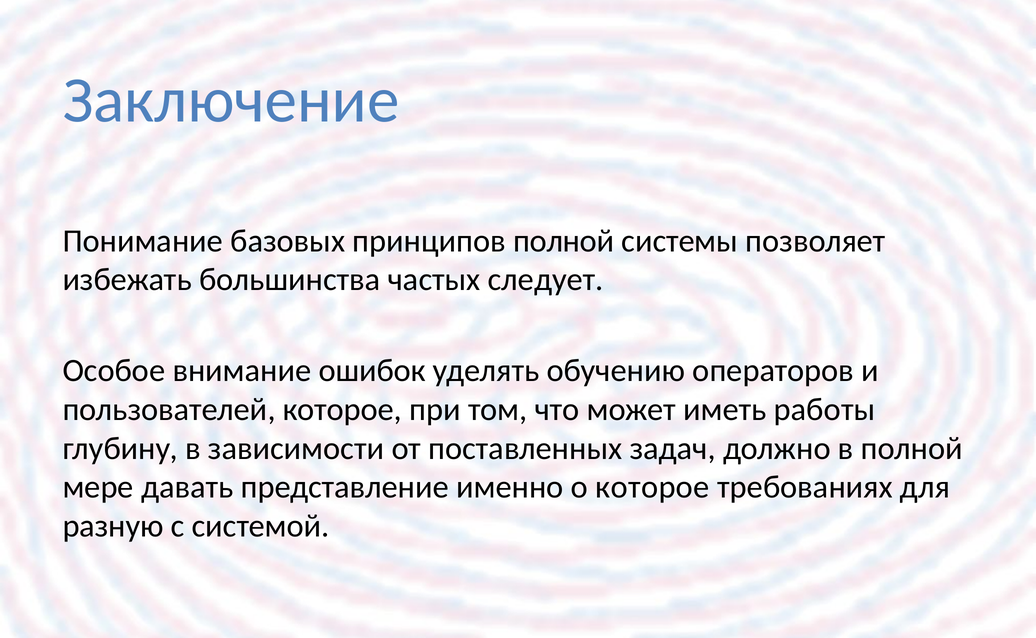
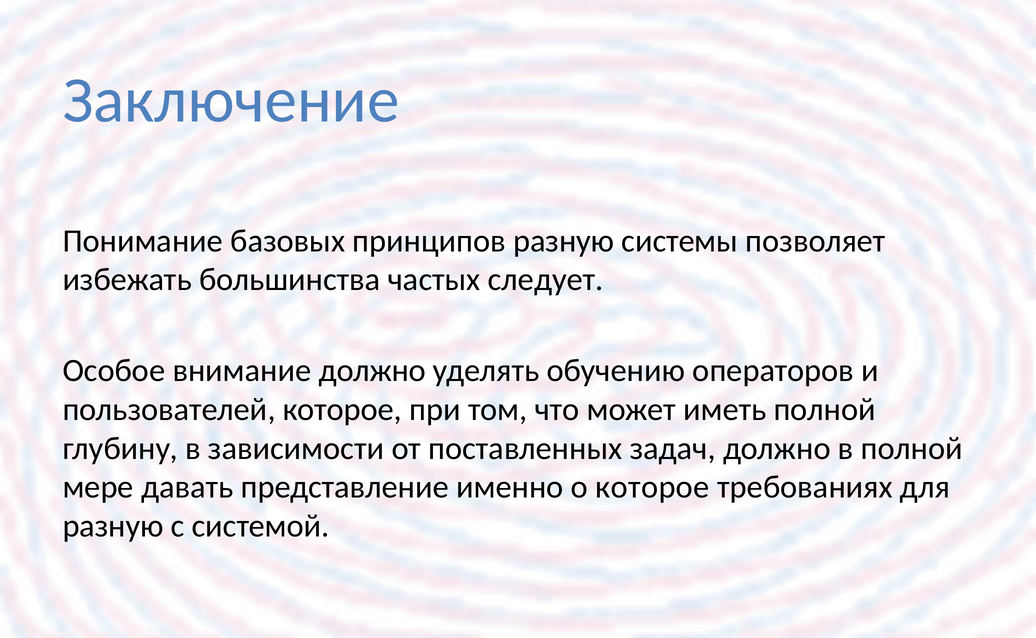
принципов полной: полной -> разную (564, 241)
внимание ошибок: ошибок -> должно (372, 371)
иметь работы: работы -> полной (825, 409)
